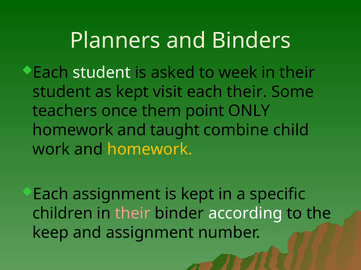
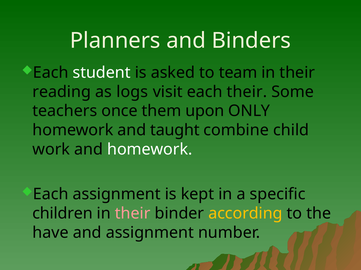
week: week -> team (238, 73)
student: student -> reading (62, 92)
as kept: kept -> logs (132, 92)
point: point -> upon (205, 111)
homework colour: yellow -> white (150, 150)
according colour: white -> yellow (245, 214)
keep: keep -> have (51, 233)
